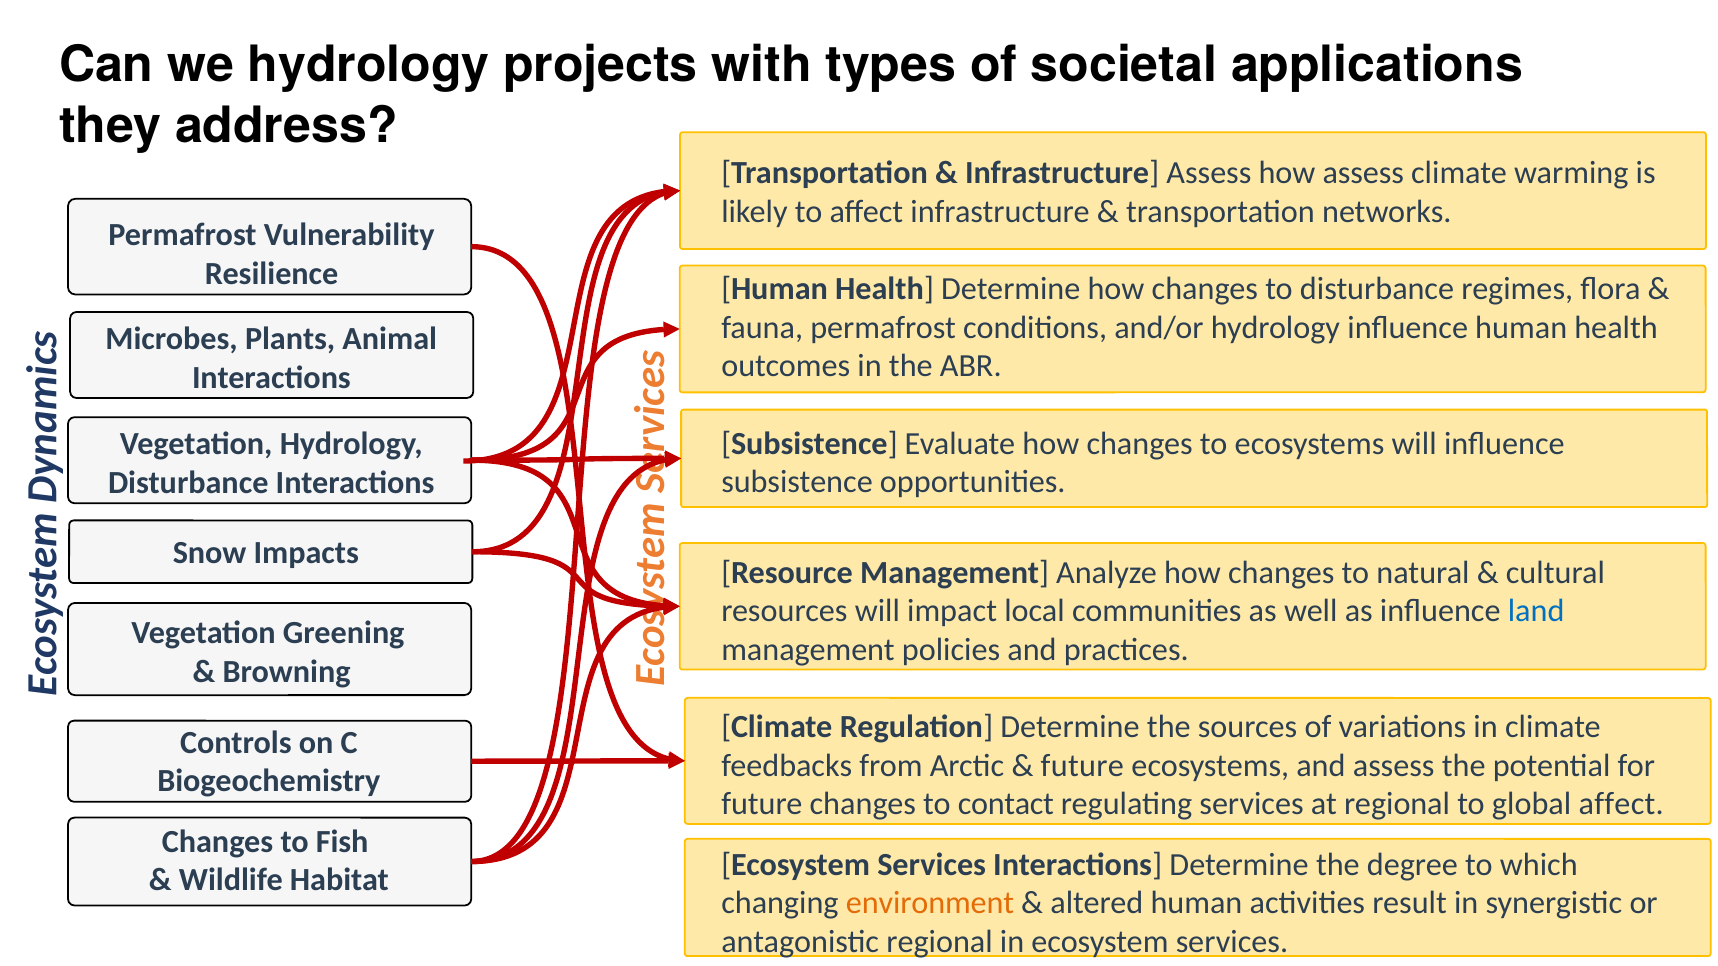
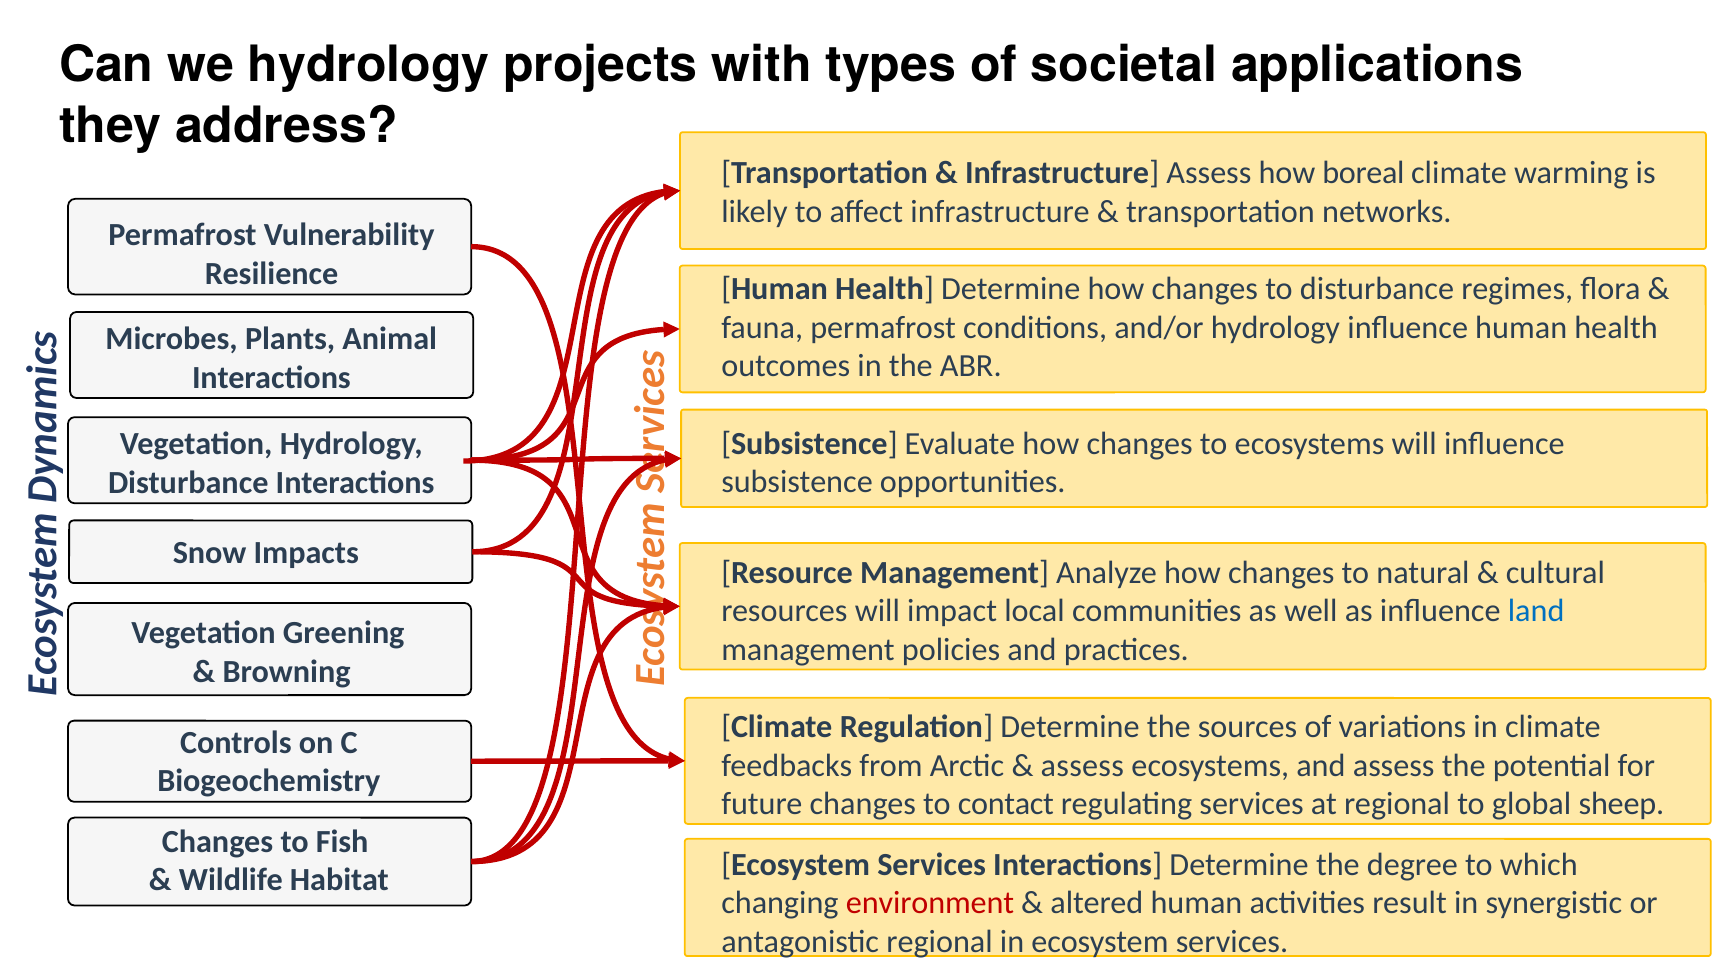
how assess: assess -> boreal (1363, 173)
future: future -> assess (1082, 766)
global affect: affect -> sheep (1621, 805)
environment colour: orange -> red (930, 903)
